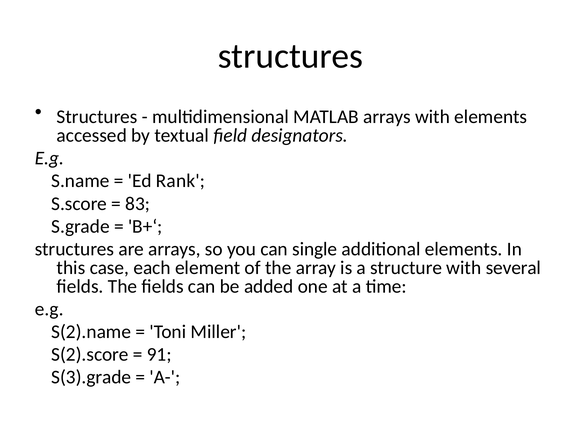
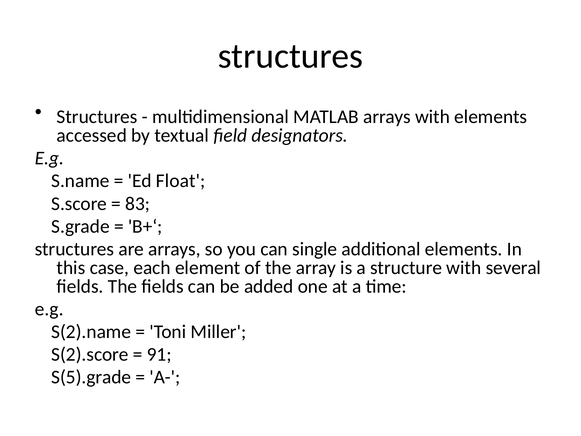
Rank: Rank -> Float (181, 181)
S(3).grade: S(3).grade -> S(5).grade (91, 377)
